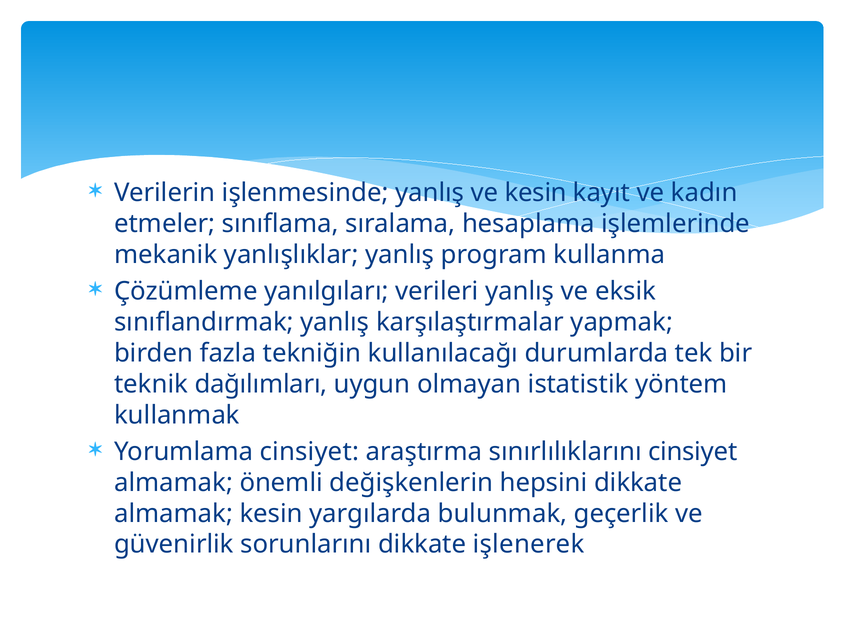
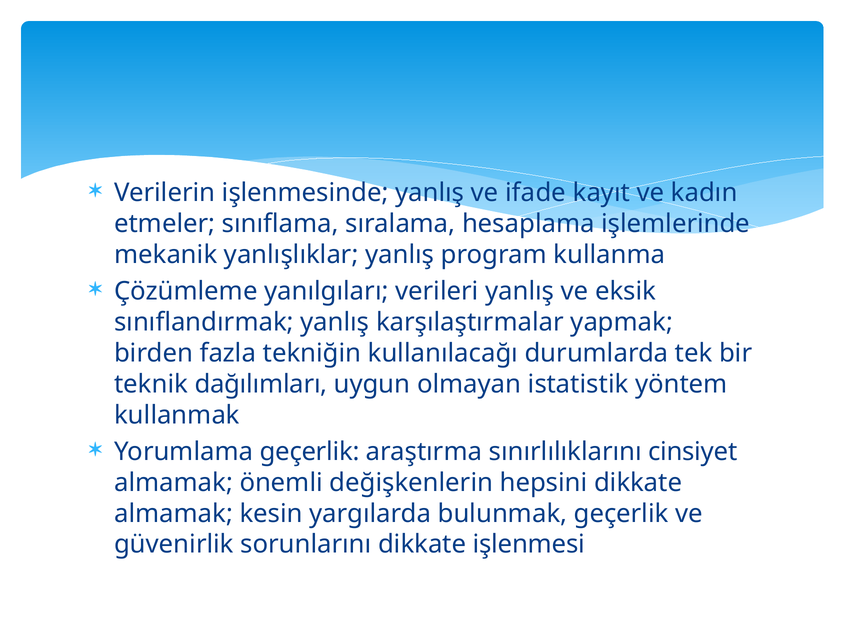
ve kesin: kesin -> ifade (536, 193)
Yorumlama cinsiyet: cinsiyet -> geçerlik (310, 452)
işlenerek: işlenerek -> işlenmesi (529, 544)
